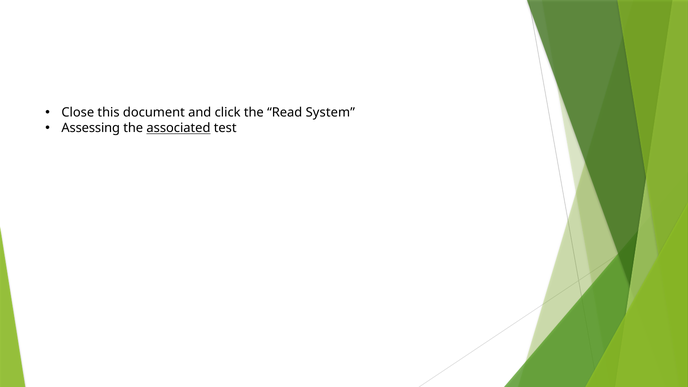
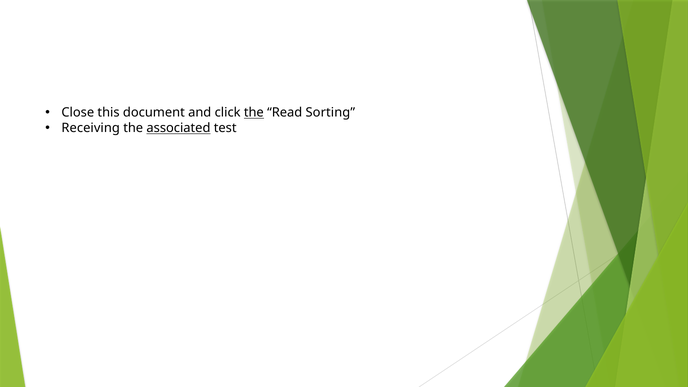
the underline: none -> present (254, 113)
System: System -> Sorting (330, 113)
Assessing: Assessing -> Receiving (91, 128)
